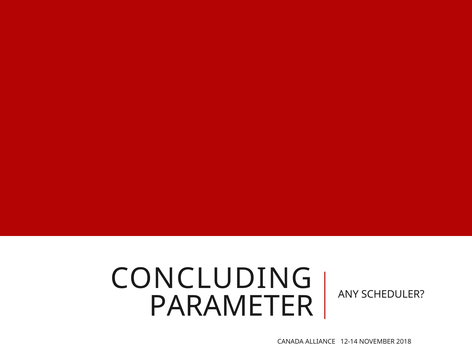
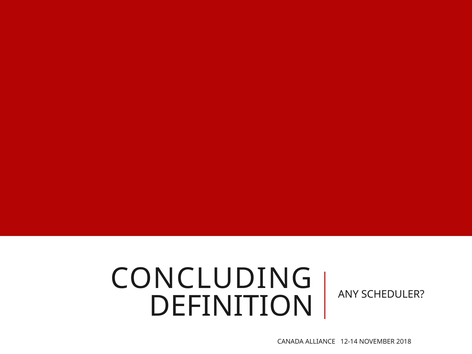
PARAMETER: PARAMETER -> DEFINITION (231, 306)
